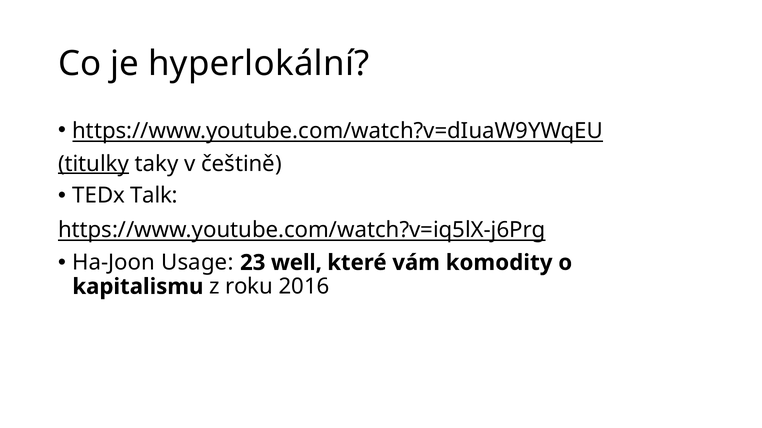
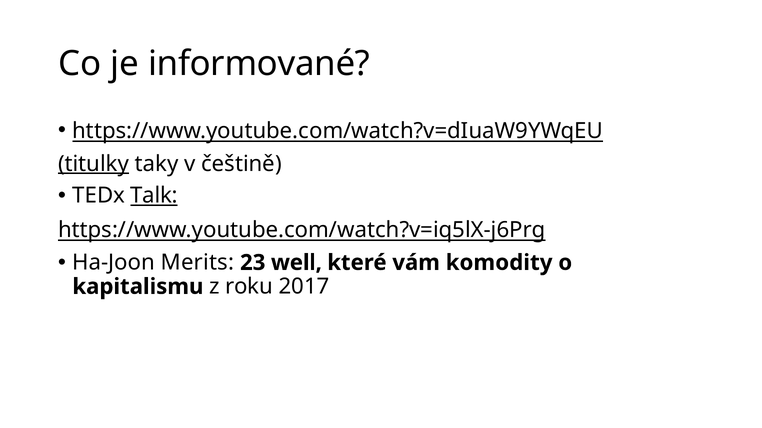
hyperlokální: hyperlokální -> informované (259, 64)
Talk underline: none -> present (154, 196)
Usage: Usage -> Merits (197, 263)
2016: 2016 -> 2017 (304, 287)
